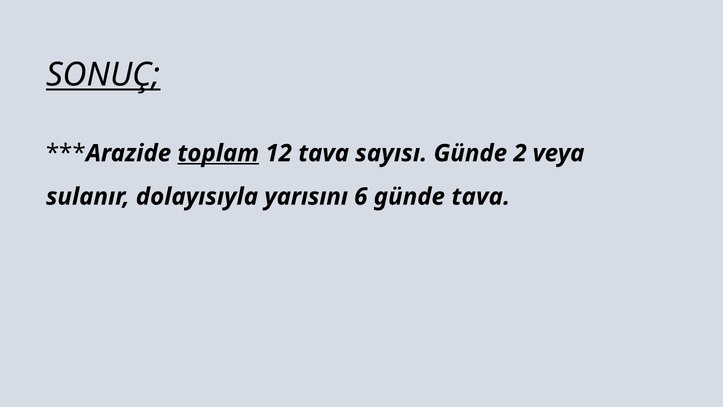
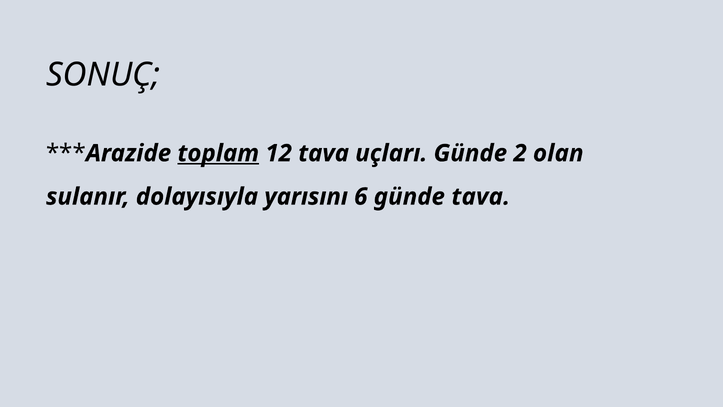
SONUÇ underline: present -> none (103, 75)
sayısı: sayısı -> uçları (391, 153)
veya: veya -> olan (558, 153)
